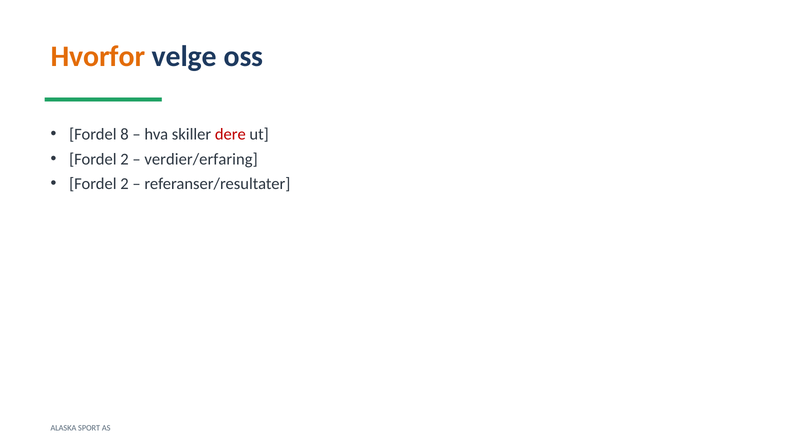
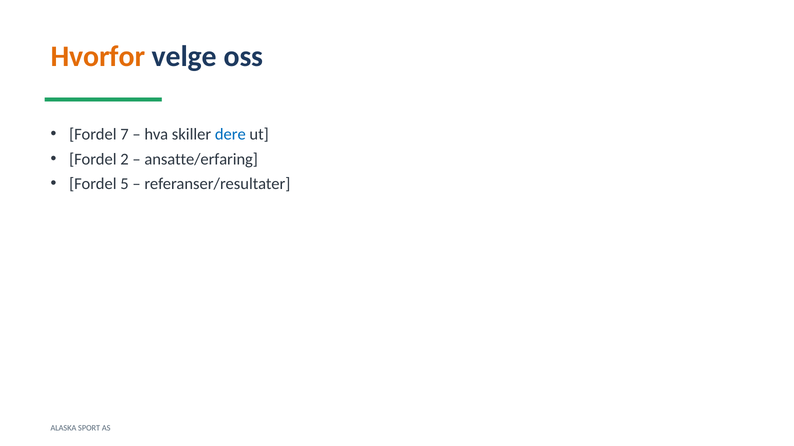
8: 8 -> 7 (125, 134)
dere colour: red -> blue (230, 134)
verdier/erfaring: verdier/erfaring -> ansatte/erfaring (201, 159)
2: 2 -> 5 (125, 184)
